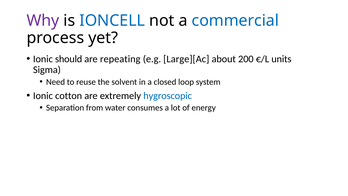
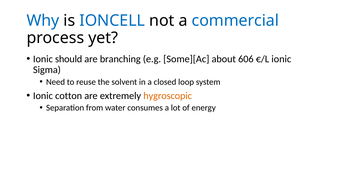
Why colour: purple -> blue (43, 21)
repeating: repeating -> branching (120, 59)
Large][Ac: Large][Ac -> Some][Ac (186, 59)
200: 200 -> 606 (246, 59)
€/L units: units -> ionic (281, 59)
hygroscopic colour: blue -> orange (168, 96)
